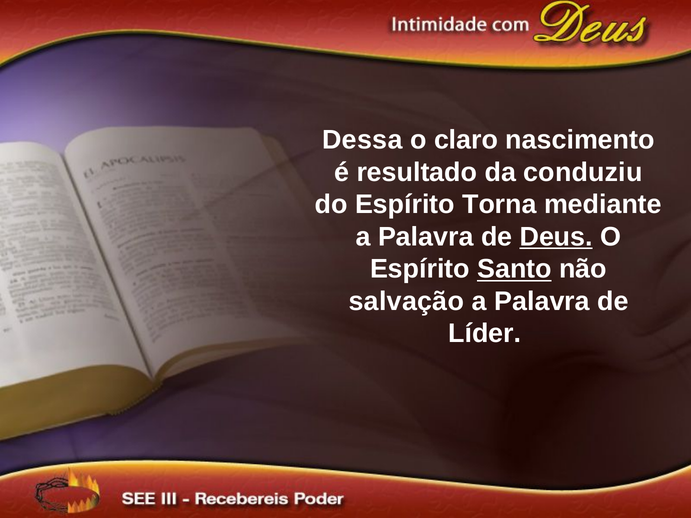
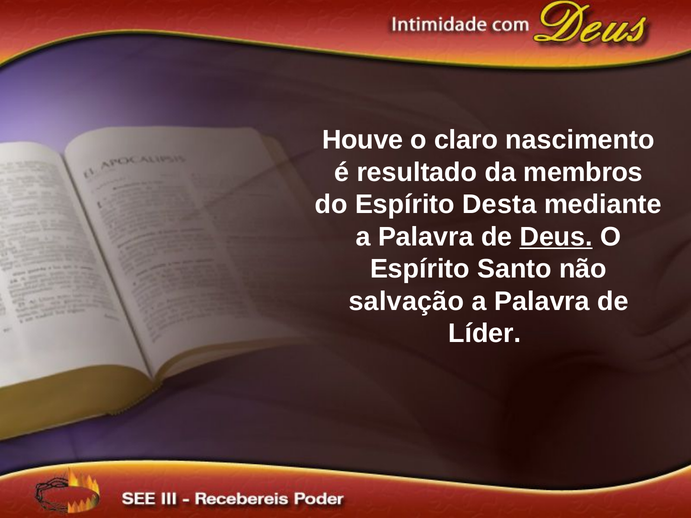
Dessa: Dessa -> Houve (363, 140)
conduziu: conduziu -> membros (583, 172)
Torna: Torna -> Desta (499, 205)
Santo underline: present -> none (514, 269)
